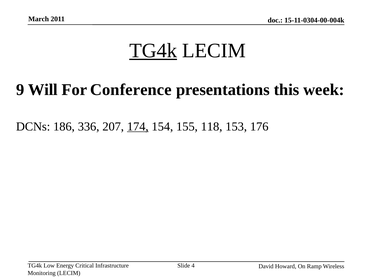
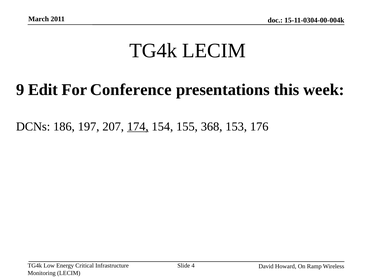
TG4k underline: present -> none (153, 51)
Will: Will -> Edit (43, 90)
336: 336 -> 197 (89, 126)
118: 118 -> 368 (212, 126)
